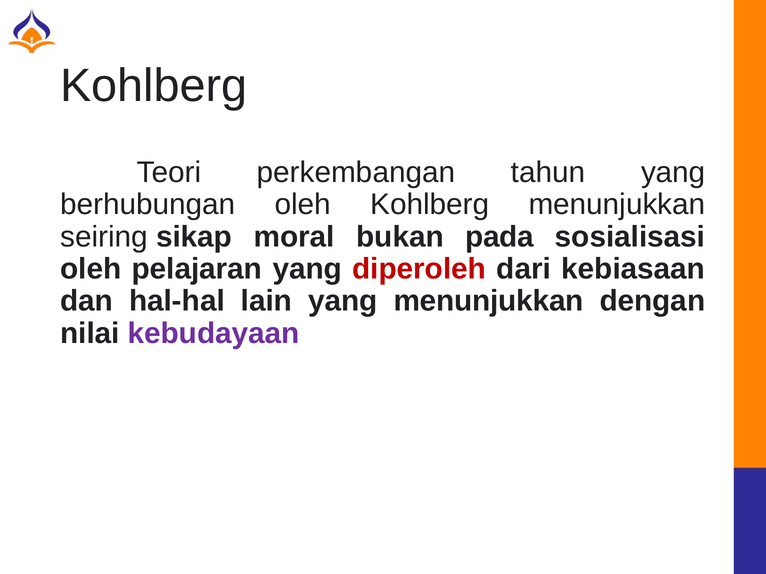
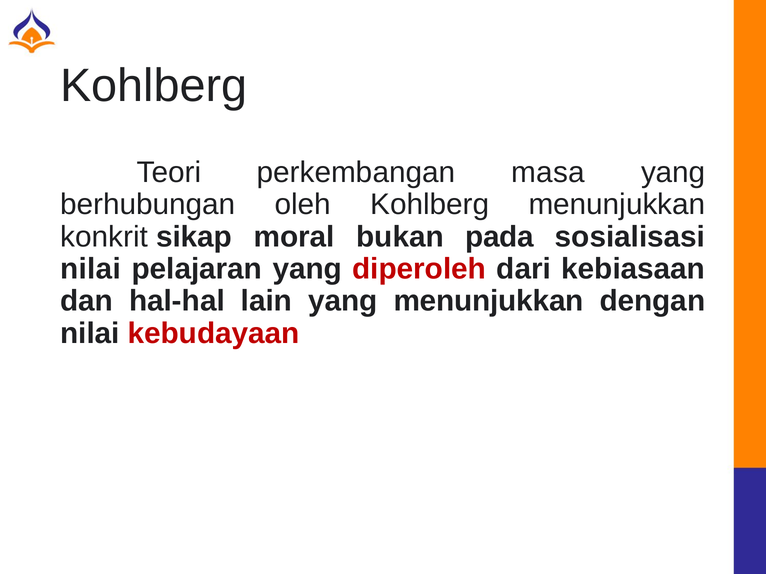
tahun: tahun -> masa (548, 173)
seiring: seiring -> konkrit (104, 237)
oleh: oleh -> nilai (91, 269)
kebudayaan colour: purple -> red (214, 334)
